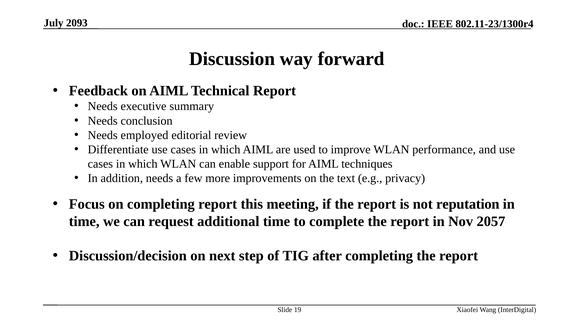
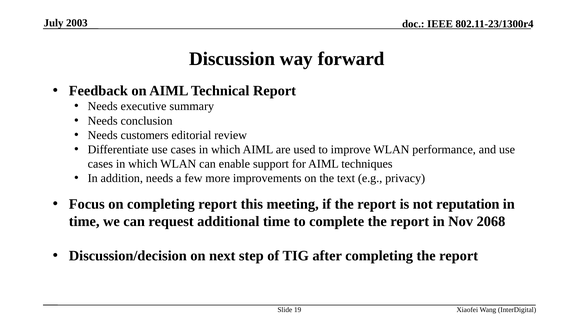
2093: 2093 -> 2003 (77, 23)
employed: employed -> customers (145, 135)
2057: 2057 -> 2068 (491, 221)
